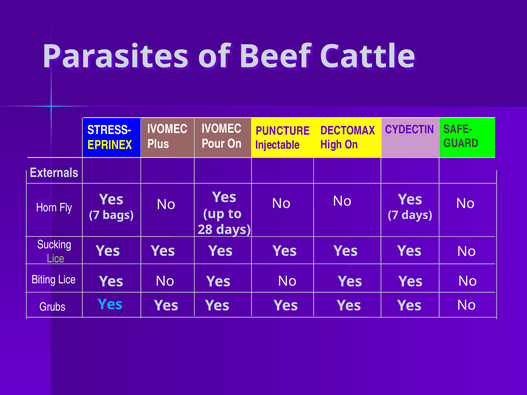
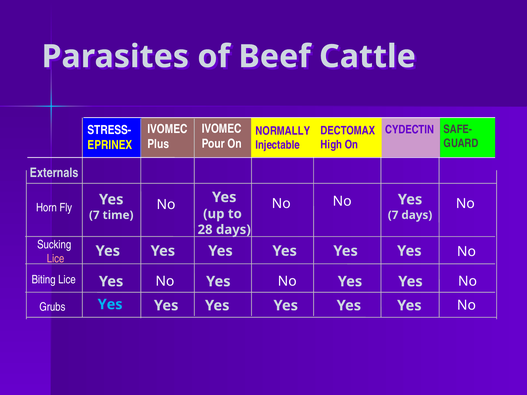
PUNCTURE: PUNCTURE -> NORMALLY (283, 131)
bags: bags -> time (118, 215)
Lice colour: light green -> pink (56, 259)
